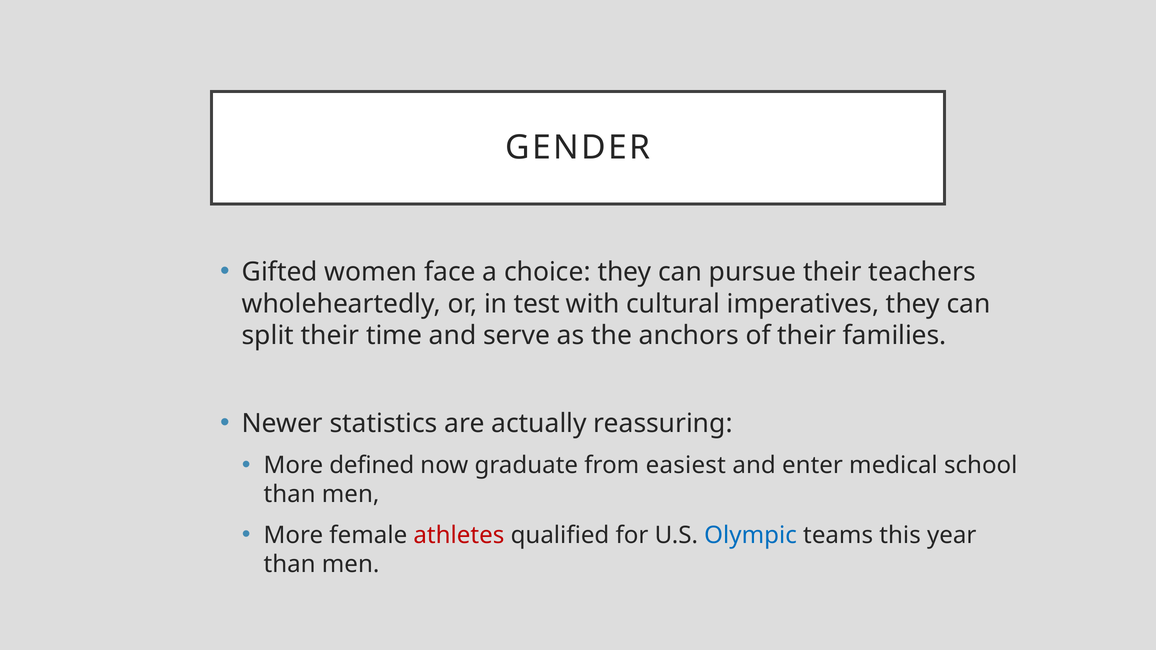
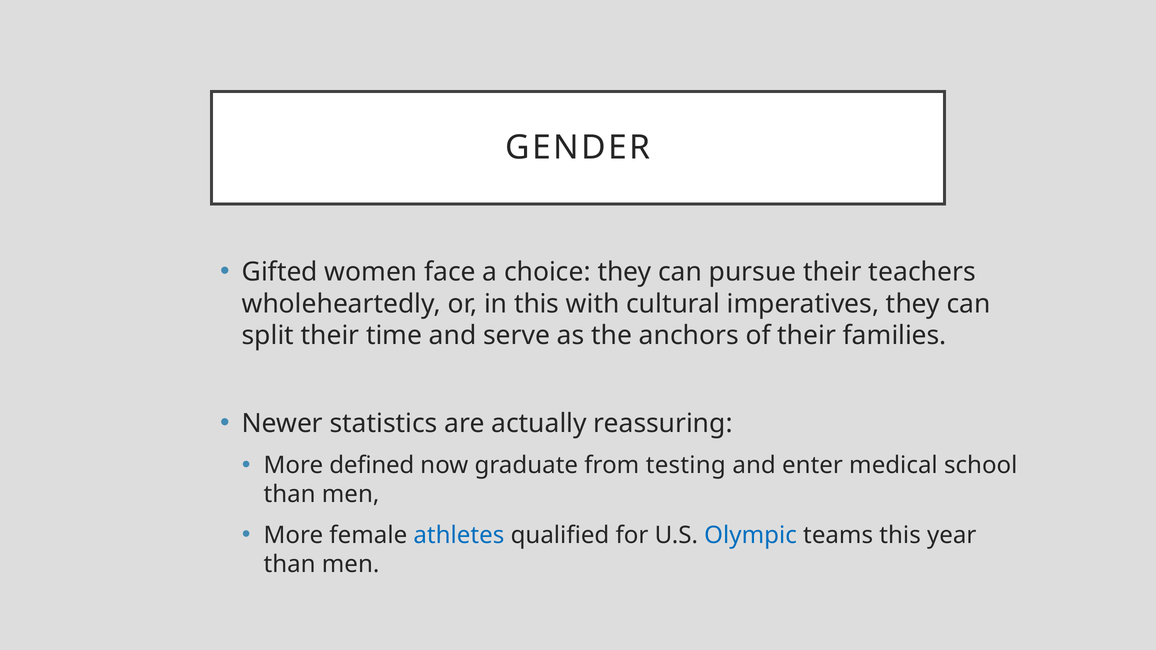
in test: test -> this (537, 304)
easiest: easiest -> testing (686, 466)
athletes colour: red -> blue (459, 536)
